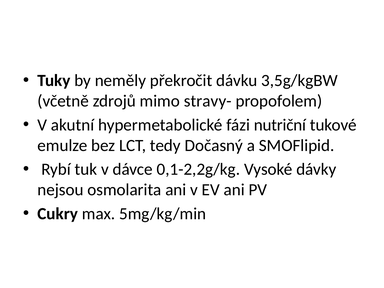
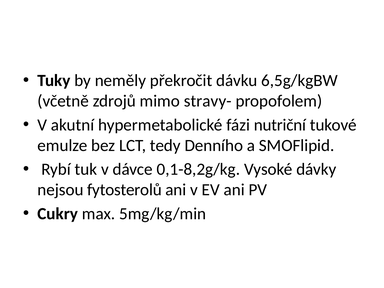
3,5g/kgBW: 3,5g/kgBW -> 6,5g/kgBW (300, 81)
Dočasný: Dočasný -> Denního (214, 145)
0,1-2,2g/kg: 0,1-2,2g/kg -> 0,1-8,2g/kg (198, 169)
osmolarita: osmolarita -> fytosterolů (124, 190)
